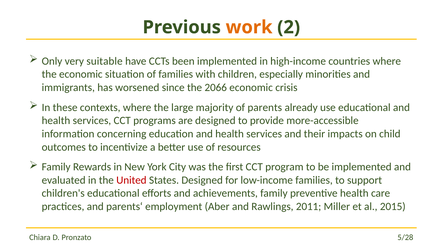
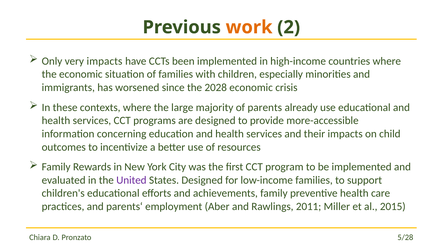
very suitable: suitable -> impacts (105, 61)
2066: 2066 -> 2028 (216, 88)
United colour: red -> purple (131, 180)
